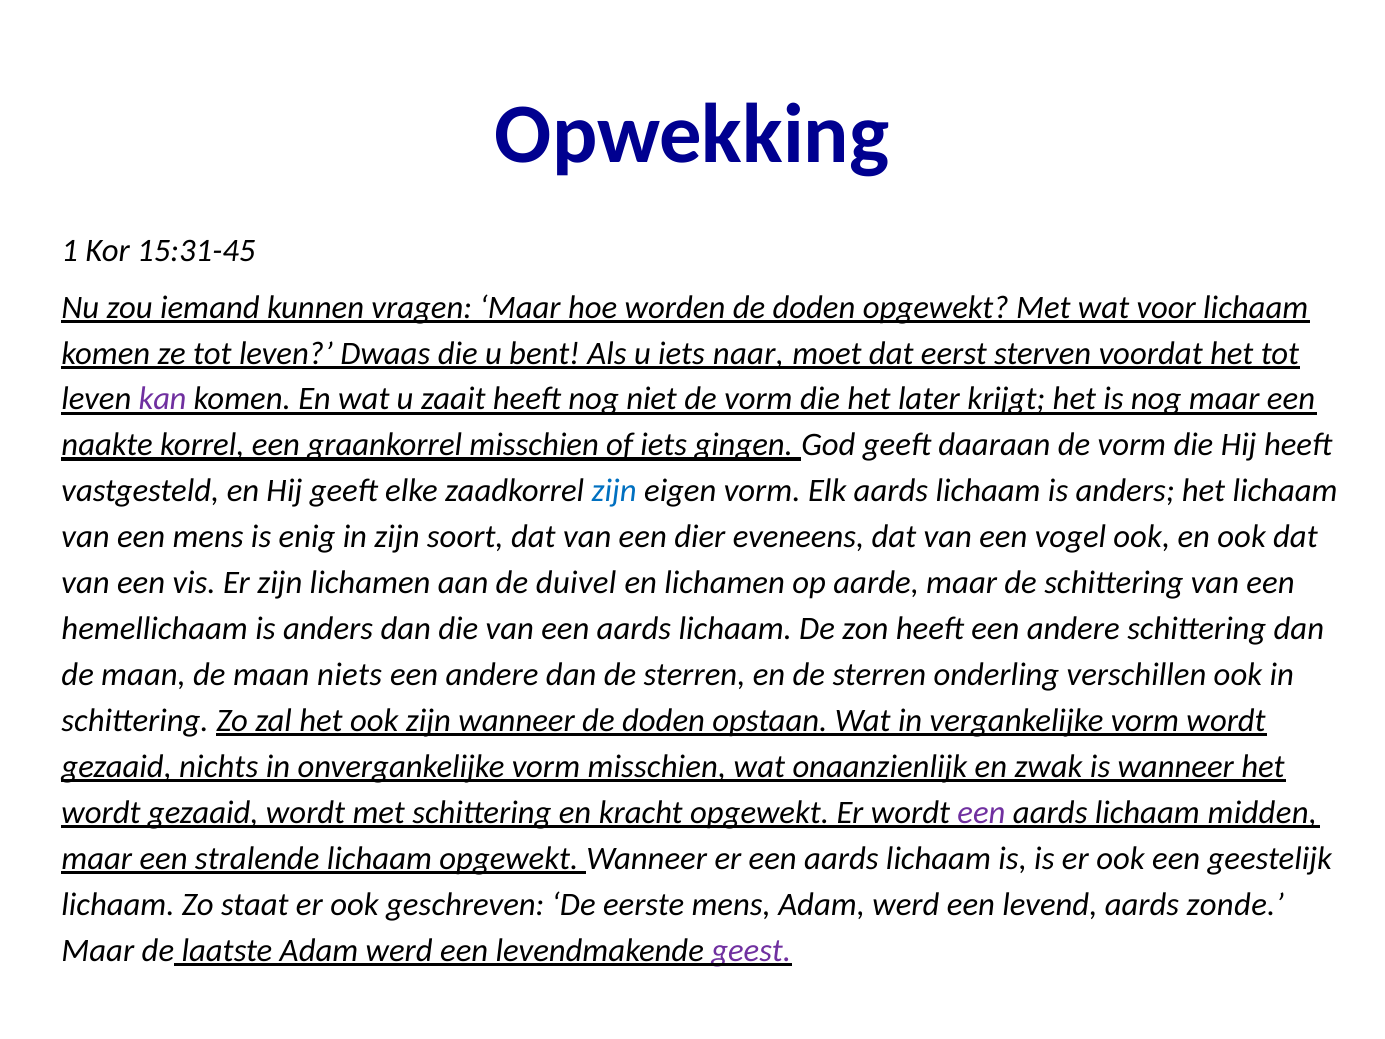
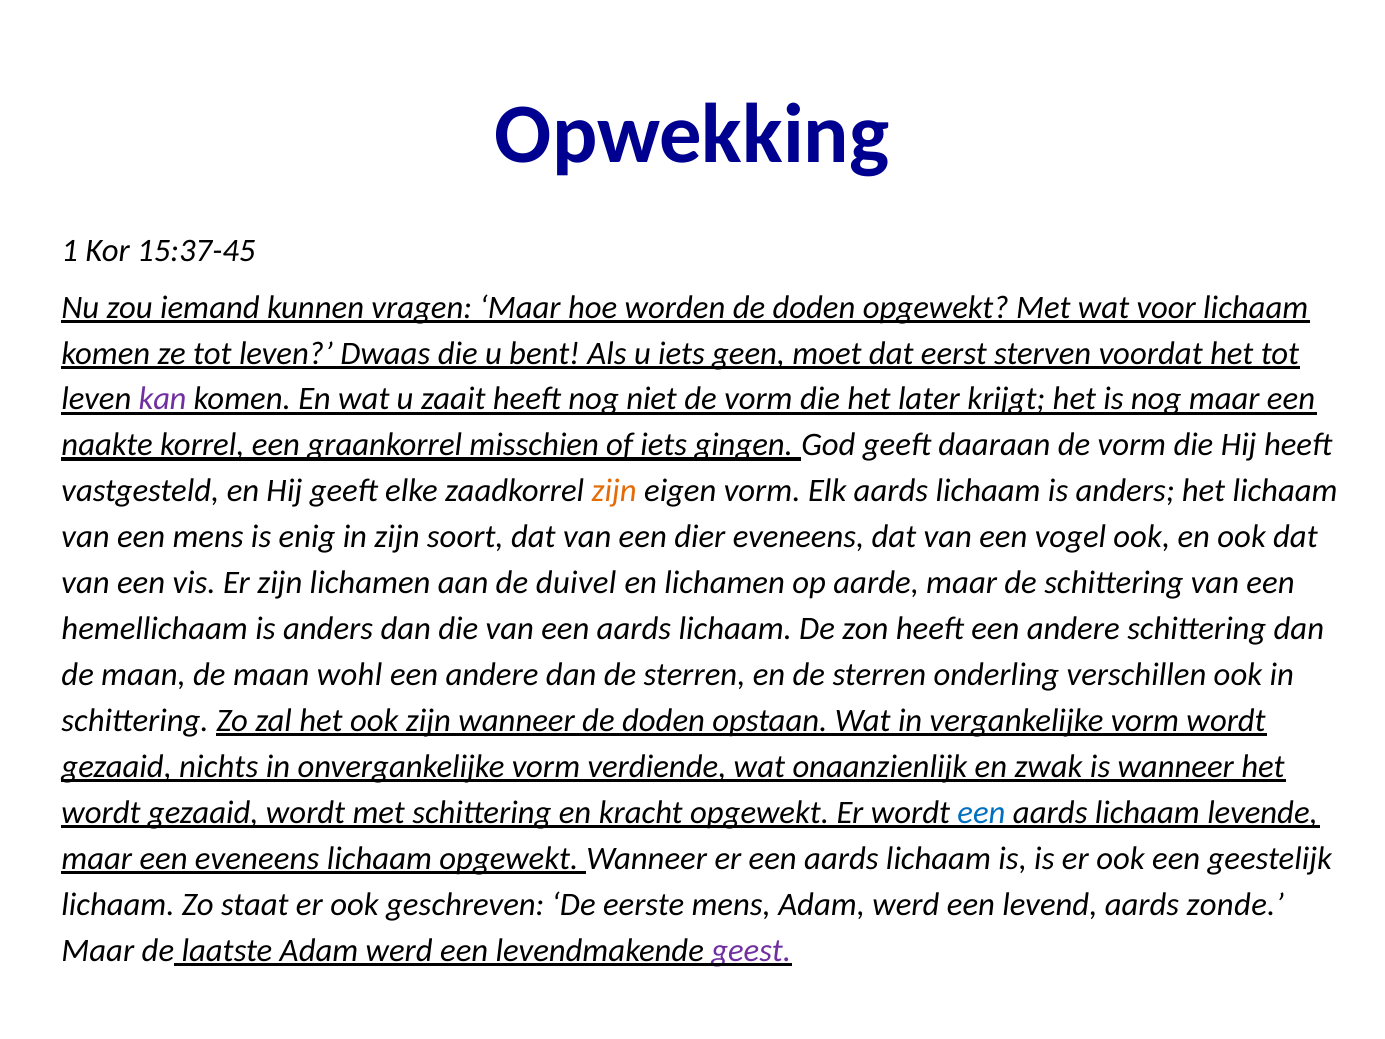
15:31-45: 15:31-45 -> 15:37-45 (196, 250)
naar: naar -> geen (749, 353)
zijn colour: blue -> orange (614, 491)
niets: niets -> wohl (350, 675)
vorm misschien: misschien -> verdiende (657, 766)
een colour: purple -> blue (981, 812)
midden: midden -> levende (1263, 812)
een stralende: stralende -> eveneens (257, 858)
